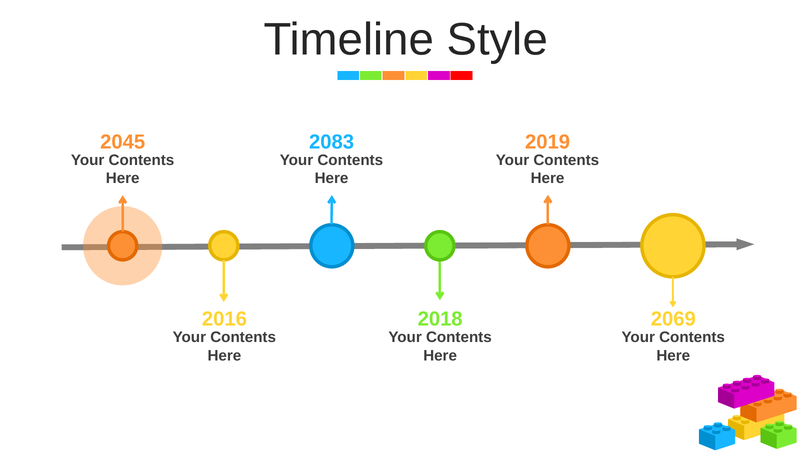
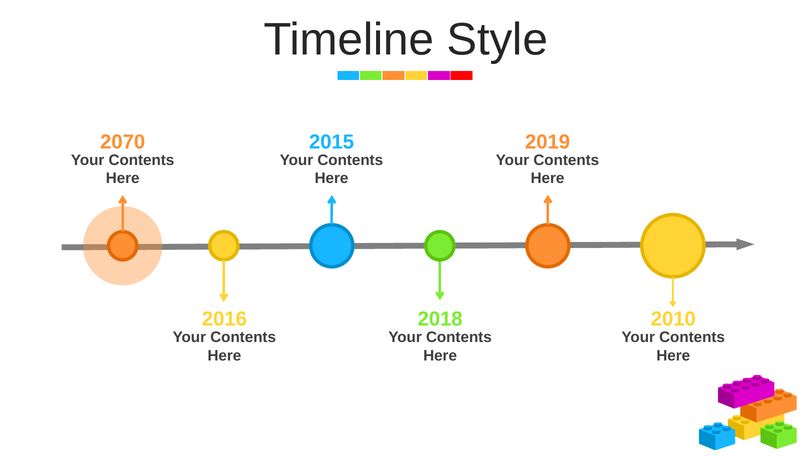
2045: 2045 -> 2070 (123, 142)
2083: 2083 -> 2015 (332, 142)
2069: 2069 -> 2010 (673, 319)
